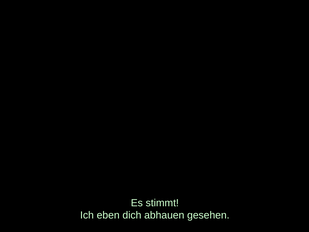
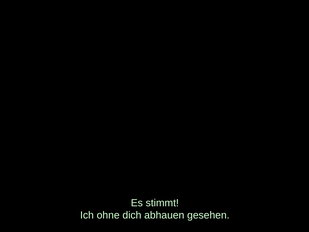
eben: eben -> ohne (108, 215)
